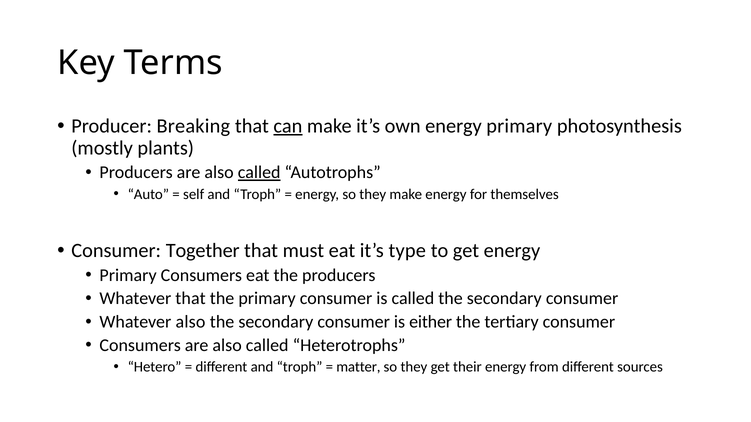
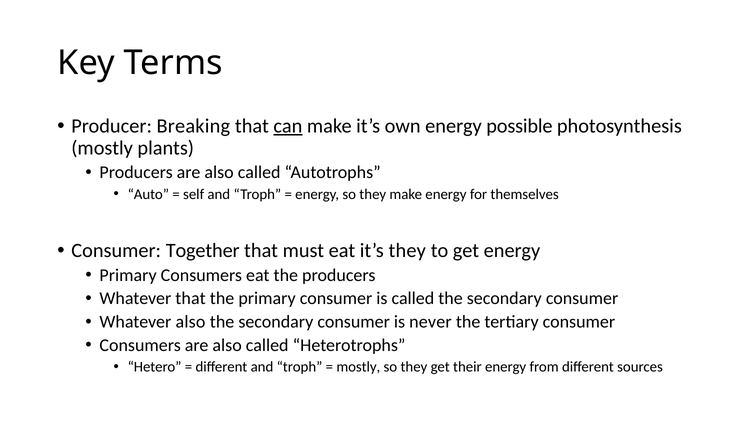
energy primary: primary -> possible (519, 126)
called underline: present -> none (259, 173)
it’s type: type -> they (407, 251)
either: either -> never (430, 322)
matter: matter -> mostly (358, 367)
